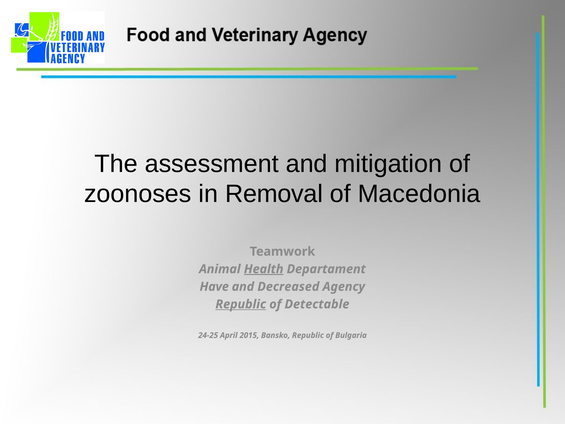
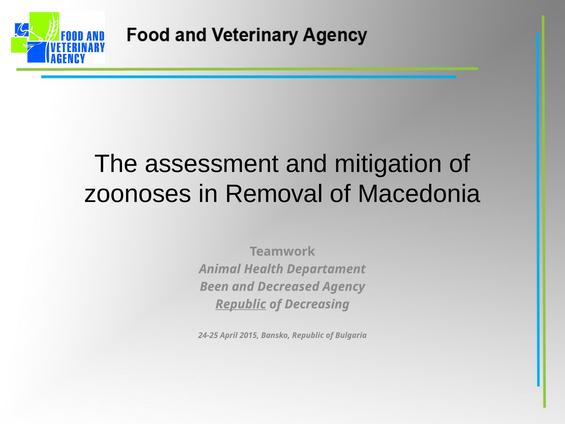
Health underline: present -> none (264, 269)
Have: Have -> Been (214, 287)
Detectable: Detectable -> Decreasing (317, 304)
